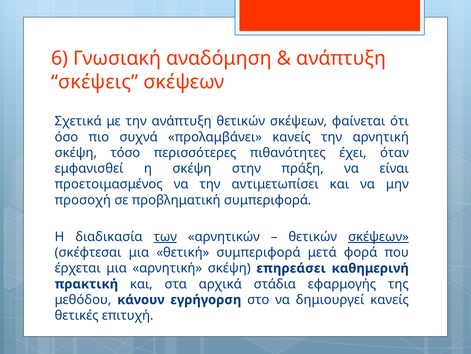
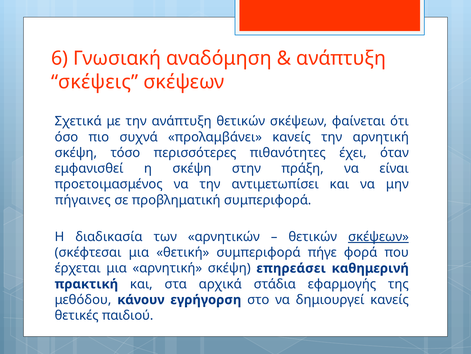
προσοχή: προσοχή -> πήγαινες (83, 200)
των underline: present -> none (165, 236)
μετά: μετά -> πήγε (322, 252)
επιτυχή: επιτυχή -> παιδιού (128, 315)
